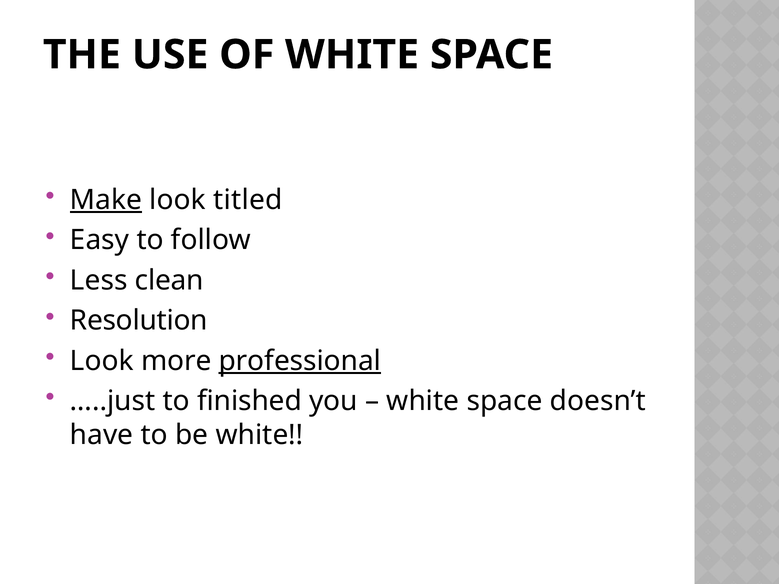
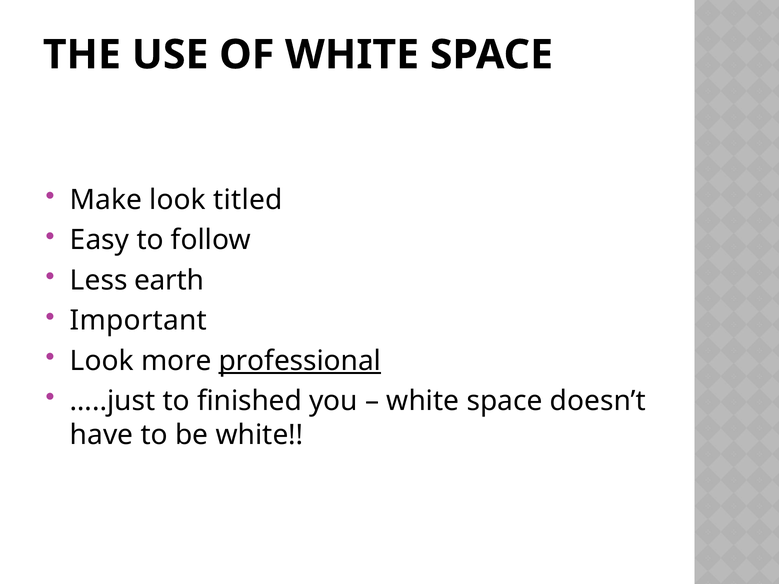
Make underline: present -> none (106, 200)
clean: clean -> earth (169, 281)
Resolution: Resolution -> Important (139, 321)
